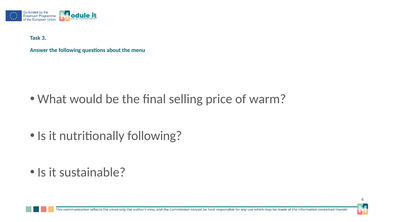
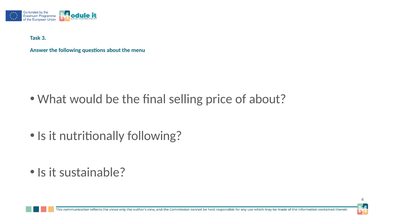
of warm: warm -> about (268, 99)
